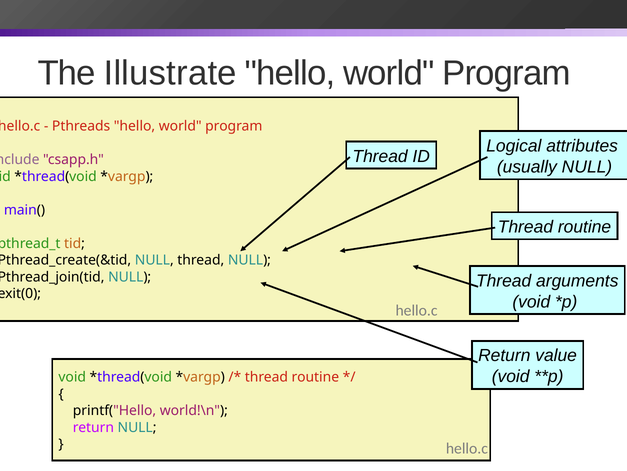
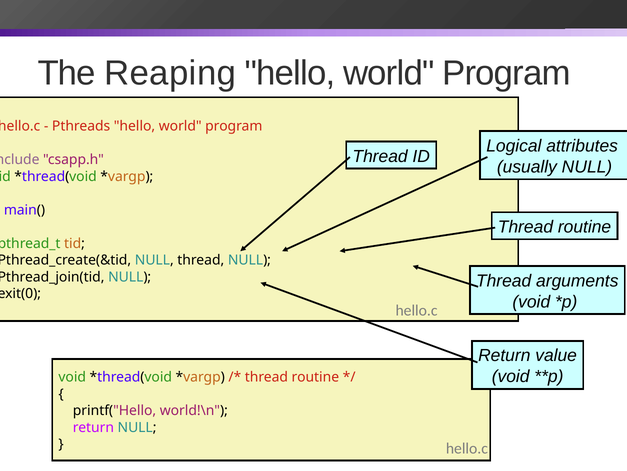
Illustrate: Illustrate -> Reaping (170, 73)
